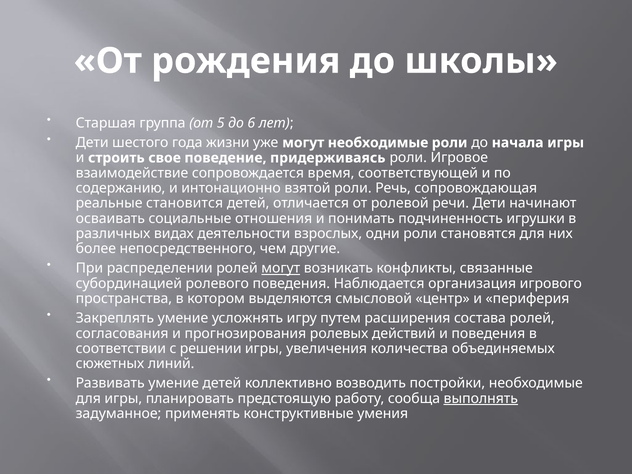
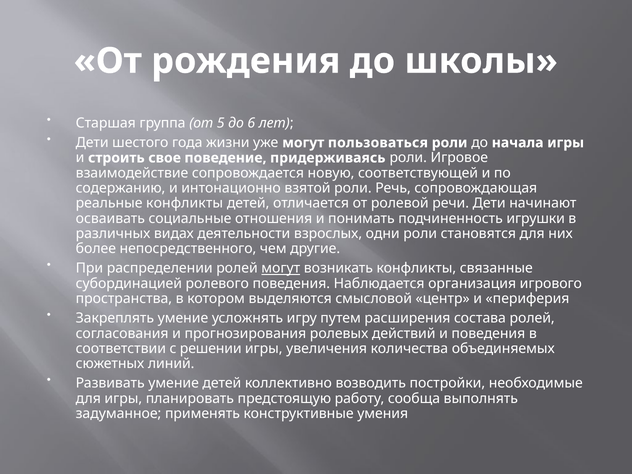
могут необходимые: необходимые -> пользоваться (378, 143)
время: время -> новую (331, 173)
реальные становится: становится -> конфликты (185, 203)
выполнять underline: present -> none (481, 398)
